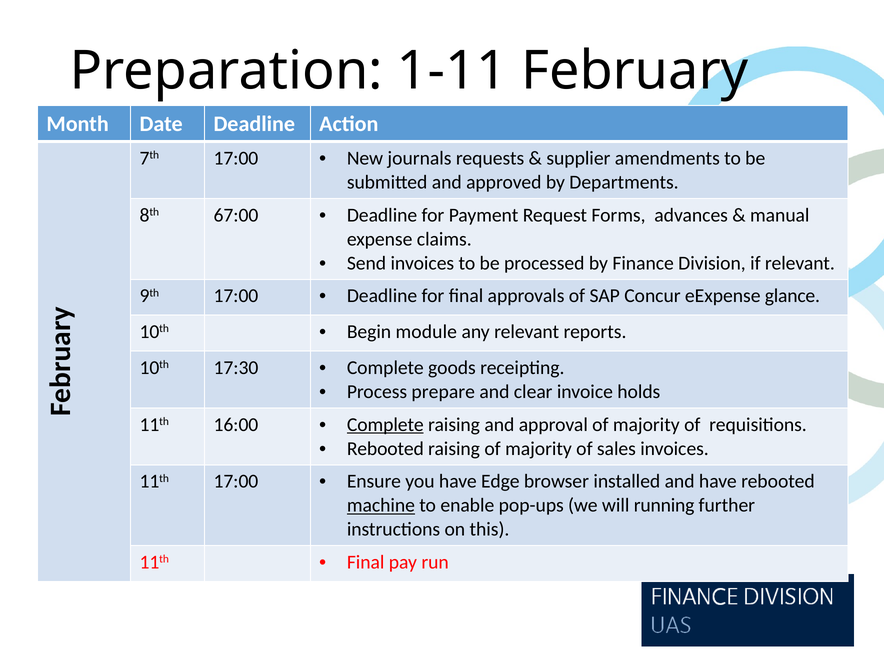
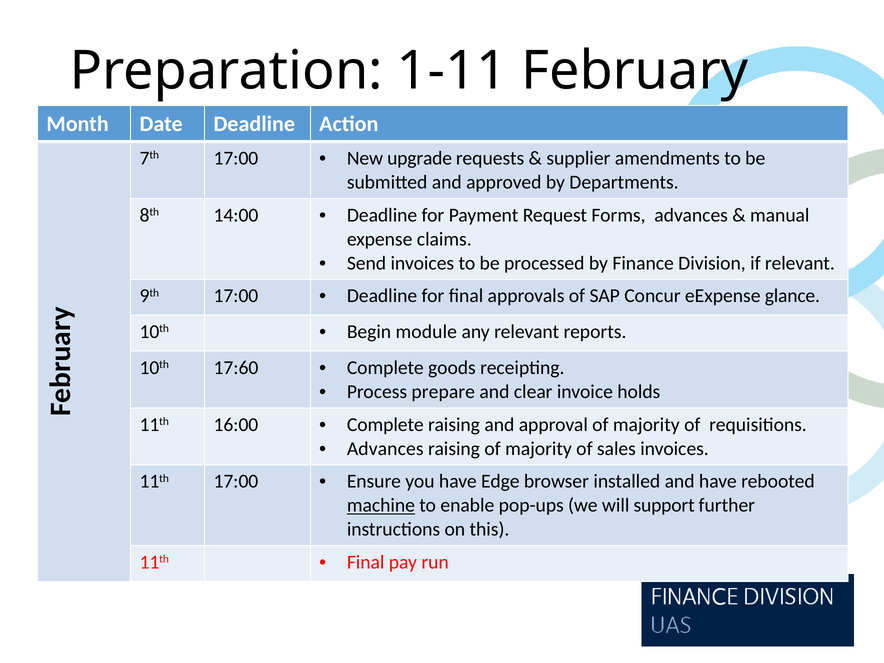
journals: journals -> upgrade (420, 158)
67:00: 67:00 -> 14:00 (236, 215)
17:30: 17:30 -> 17:60 (236, 368)
Complete underline: present -> none (385, 425)
Rebooted: Rebooted -> Advances (385, 449)
running: running -> support (664, 505)
